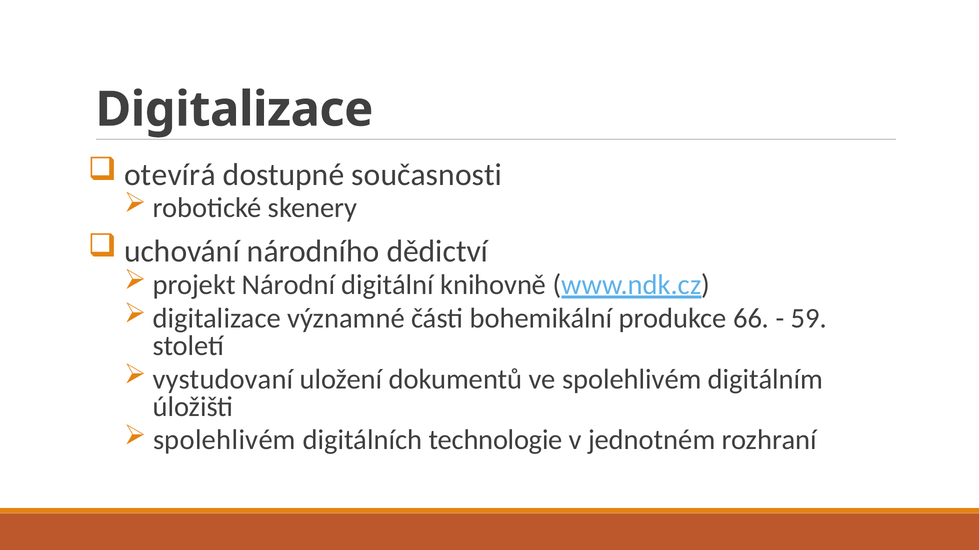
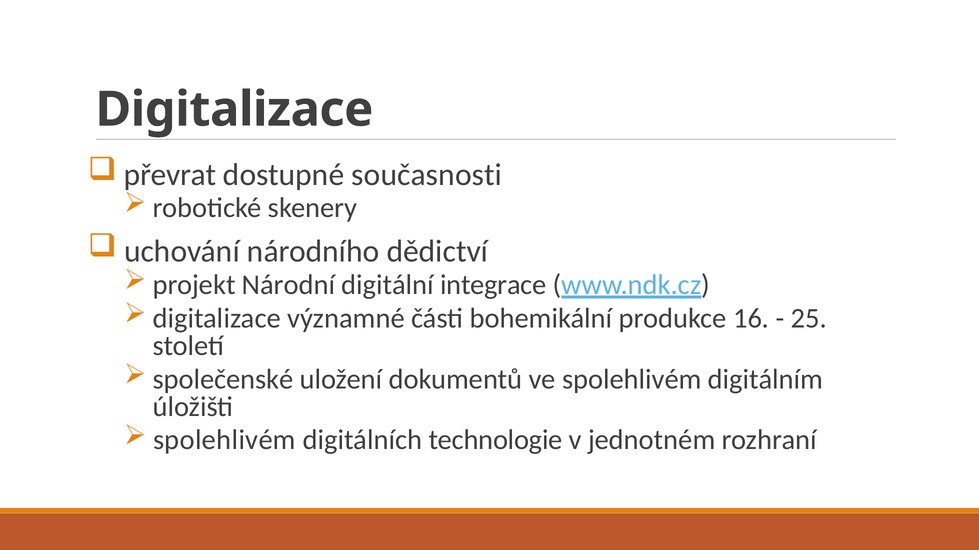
otevírá: otevírá -> převrat (170, 175)
knihovně: knihovně -> integrace (493, 285)
66: 66 -> 16 (751, 319)
59: 59 -> 25 (809, 319)
vystudovaní: vystudovaní -> společenské (223, 380)
